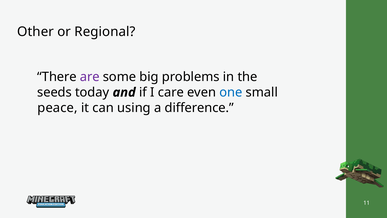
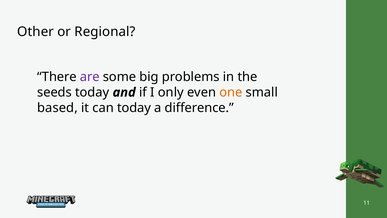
care: care -> only (171, 92)
one colour: blue -> orange (231, 92)
peace: peace -> based (57, 108)
can using: using -> today (134, 108)
